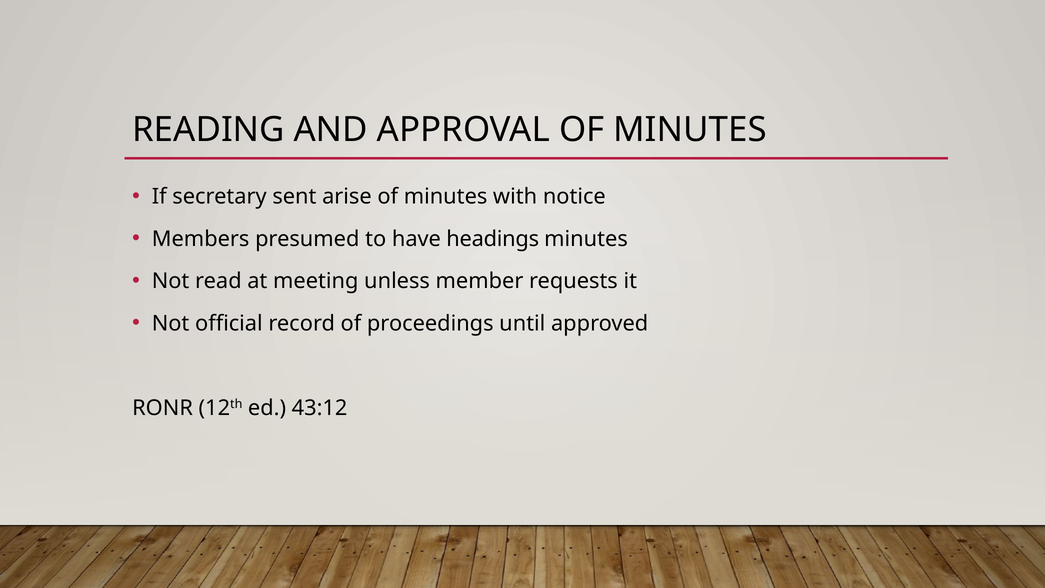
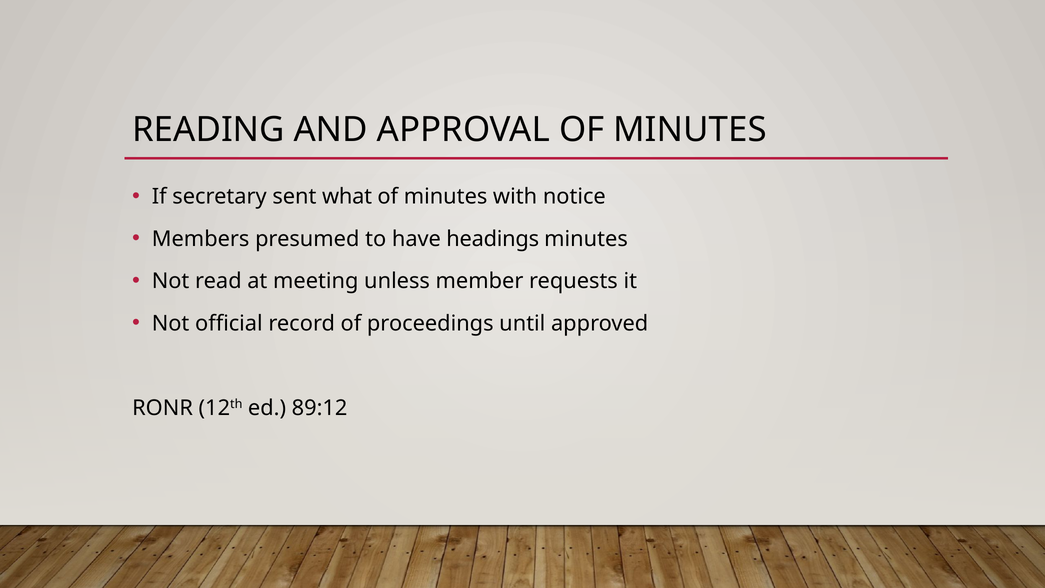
arise: arise -> what (347, 196)
43:12: 43:12 -> 89:12 (320, 408)
